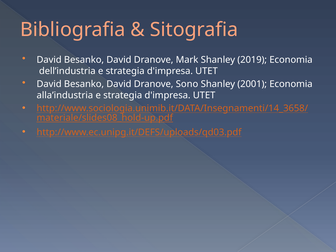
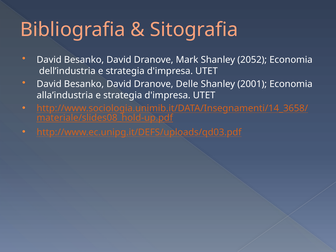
2019: 2019 -> 2052 (252, 60)
Sono: Sono -> Delle (187, 84)
